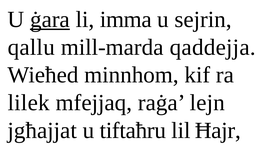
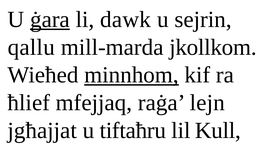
imma: imma -> dawk (126, 19)
qaddejja: qaddejja -> jkollkom (213, 47)
minnhom underline: none -> present (132, 75)
lilek: lilek -> ħlief (29, 103)
Ħajr: Ħajr -> Kull (218, 131)
